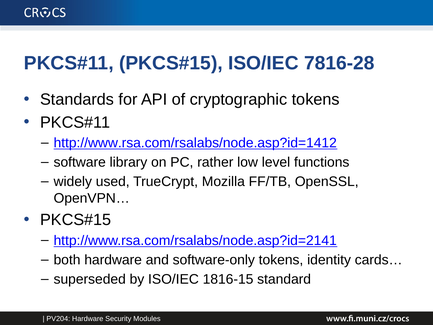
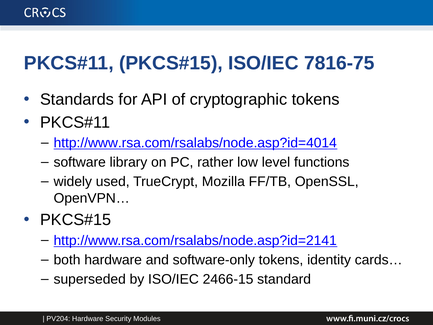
7816-28: 7816-28 -> 7816-75 (339, 63)
http://www.rsa.com/rsalabs/node.asp?id=1412: http://www.rsa.com/rsalabs/node.asp?id=1412 -> http://www.rsa.com/rsalabs/node.asp?id=4014 (195, 143)
1816-15: 1816-15 -> 2466-15 (228, 279)
